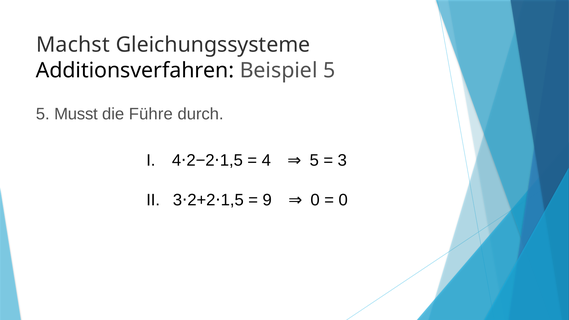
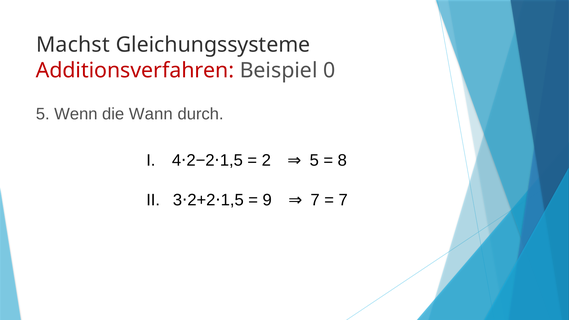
Additionsverfahren colour: black -> red (135, 70)
Beispiel 5: 5 -> 0 (329, 70)
Musst: Musst -> Wenn (76, 114)
Führe: Führe -> Wann (151, 114)
4: 4 -> 2 (266, 160)
3: 3 -> 8 (342, 160)
9 0: 0 -> 7 (315, 200)
0: 0 -> 7 (343, 200)
